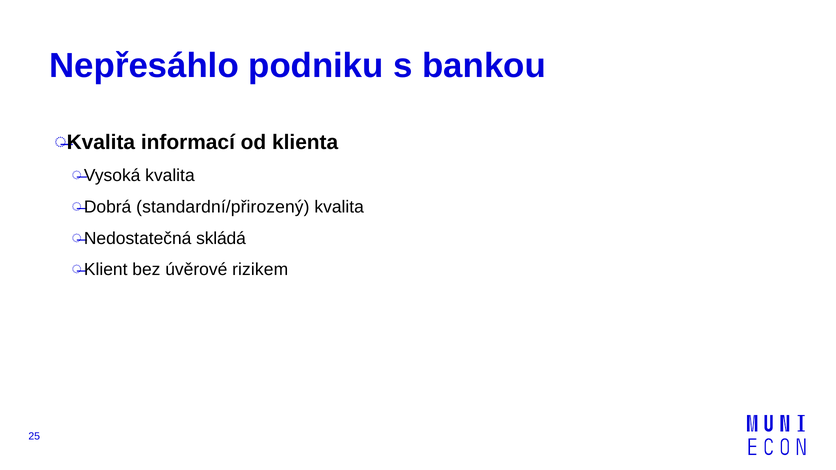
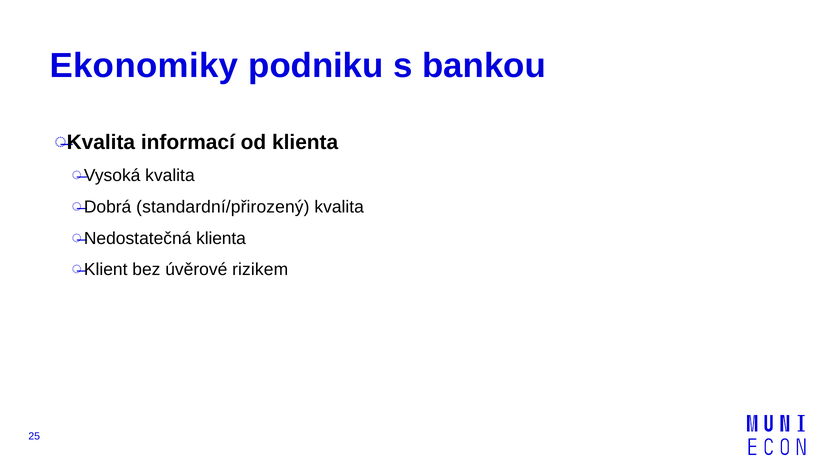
Nepřesáhlo: Nepřesáhlo -> Ekonomiky (144, 66)
skládá: skládá -> klienta (221, 238)
